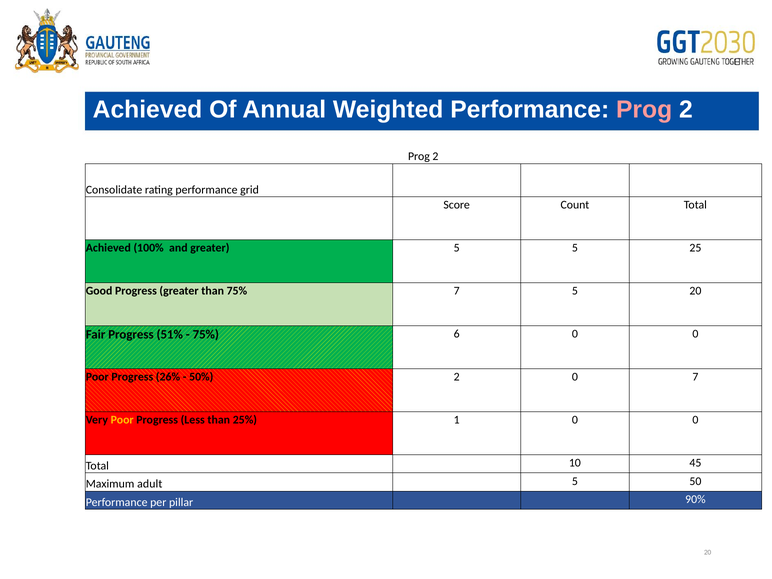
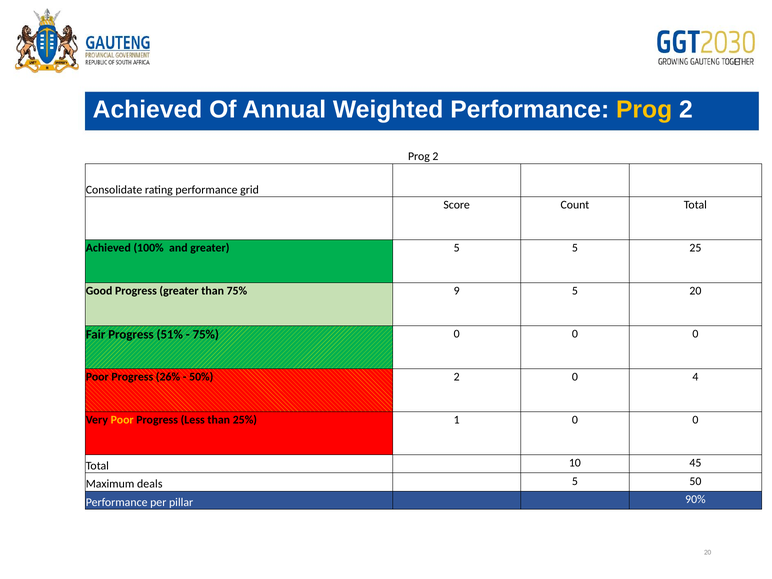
Prog colour: pink -> yellow (644, 110)
75% 7: 7 -> 9 (457, 291)
75% 6: 6 -> 0 (457, 334)
0 7: 7 -> 4 (695, 377)
adult: adult -> deals (150, 484)
